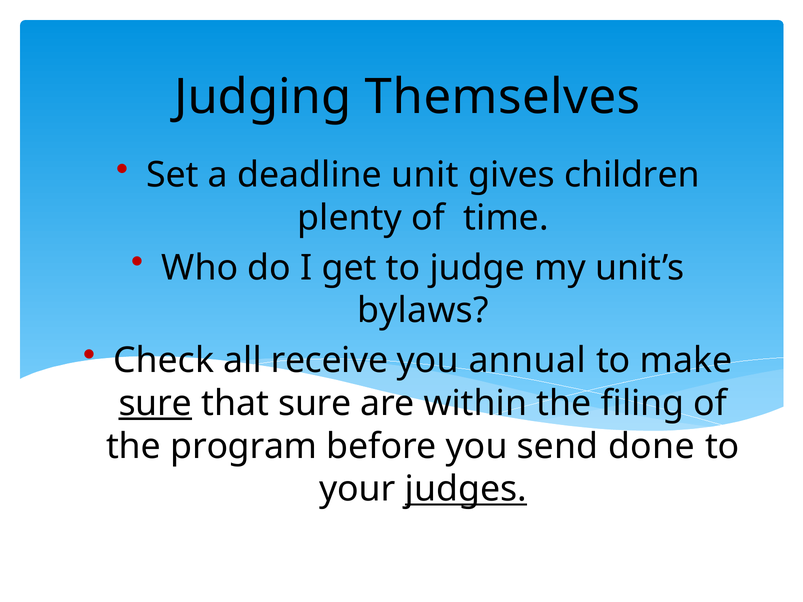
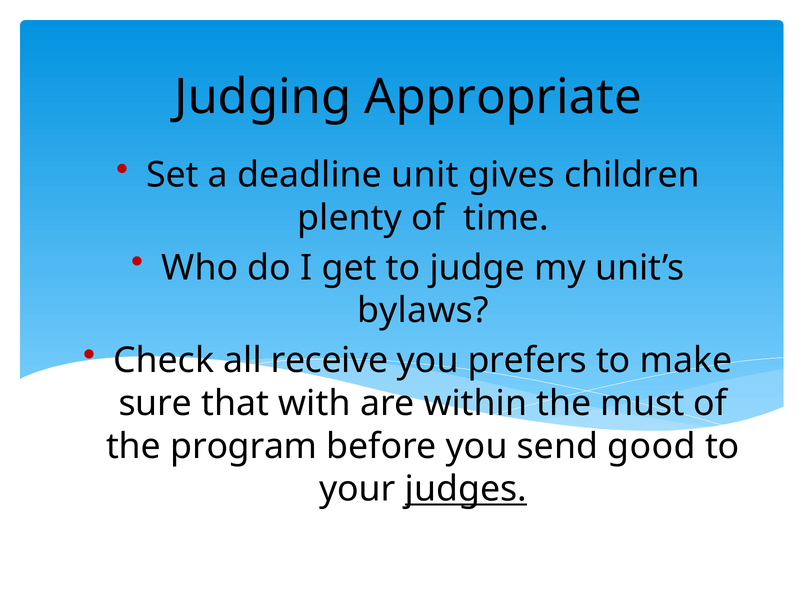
Themselves: Themselves -> Appropriate (503, 97)
annual: annual -> prefers (527, 361)
sure underline: present -> none (155, 404)
that sure: sure -> with (315, 404)
filing: filing -> must (643, 404)
done: done -> good (651, 446)
